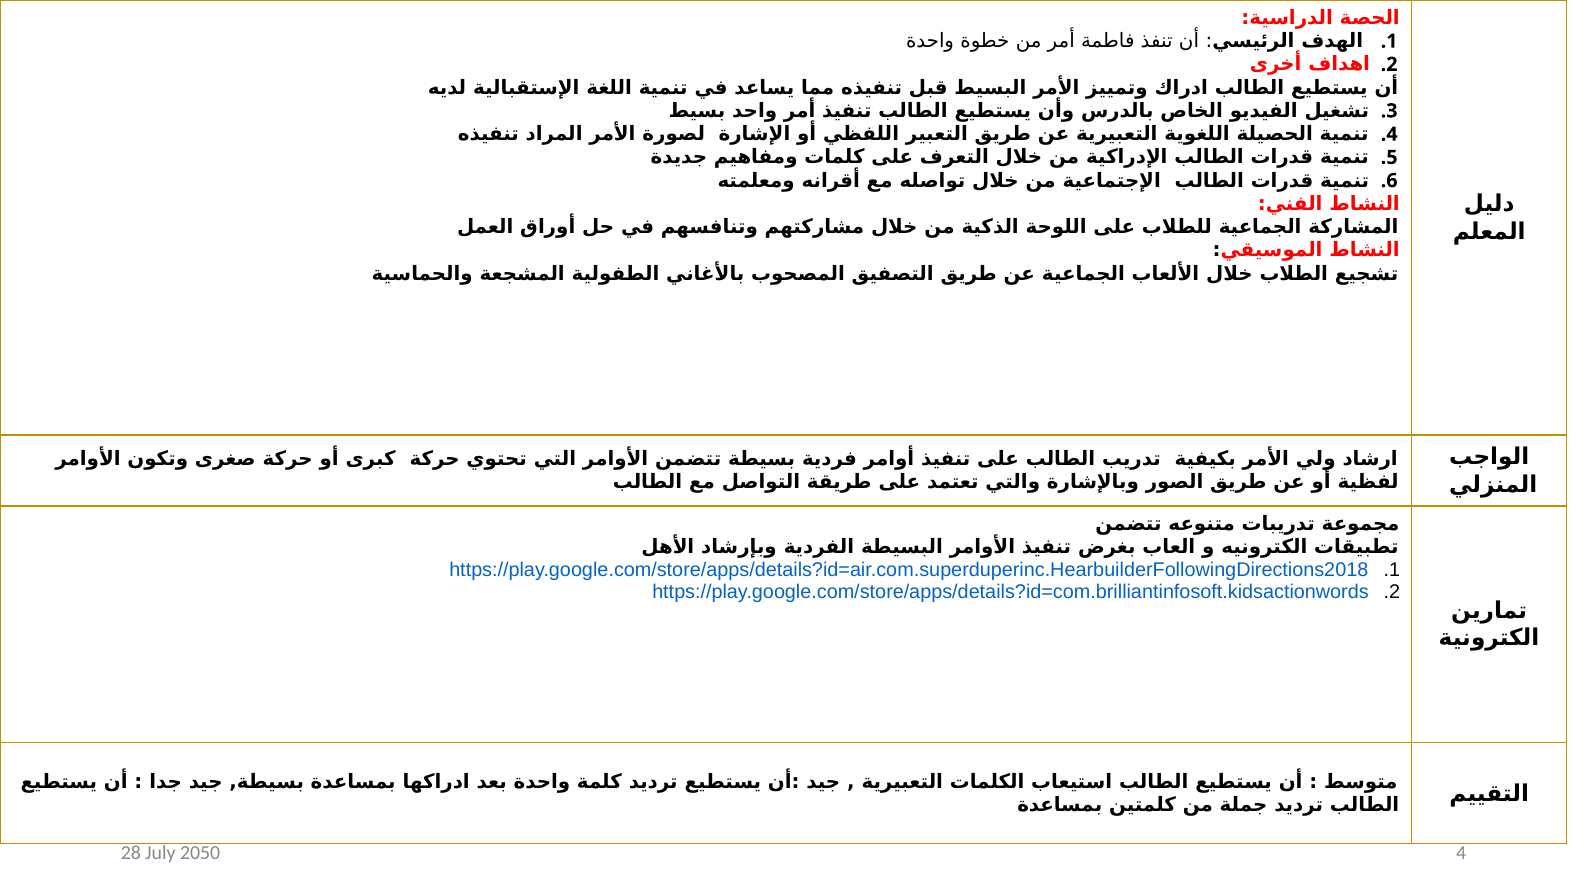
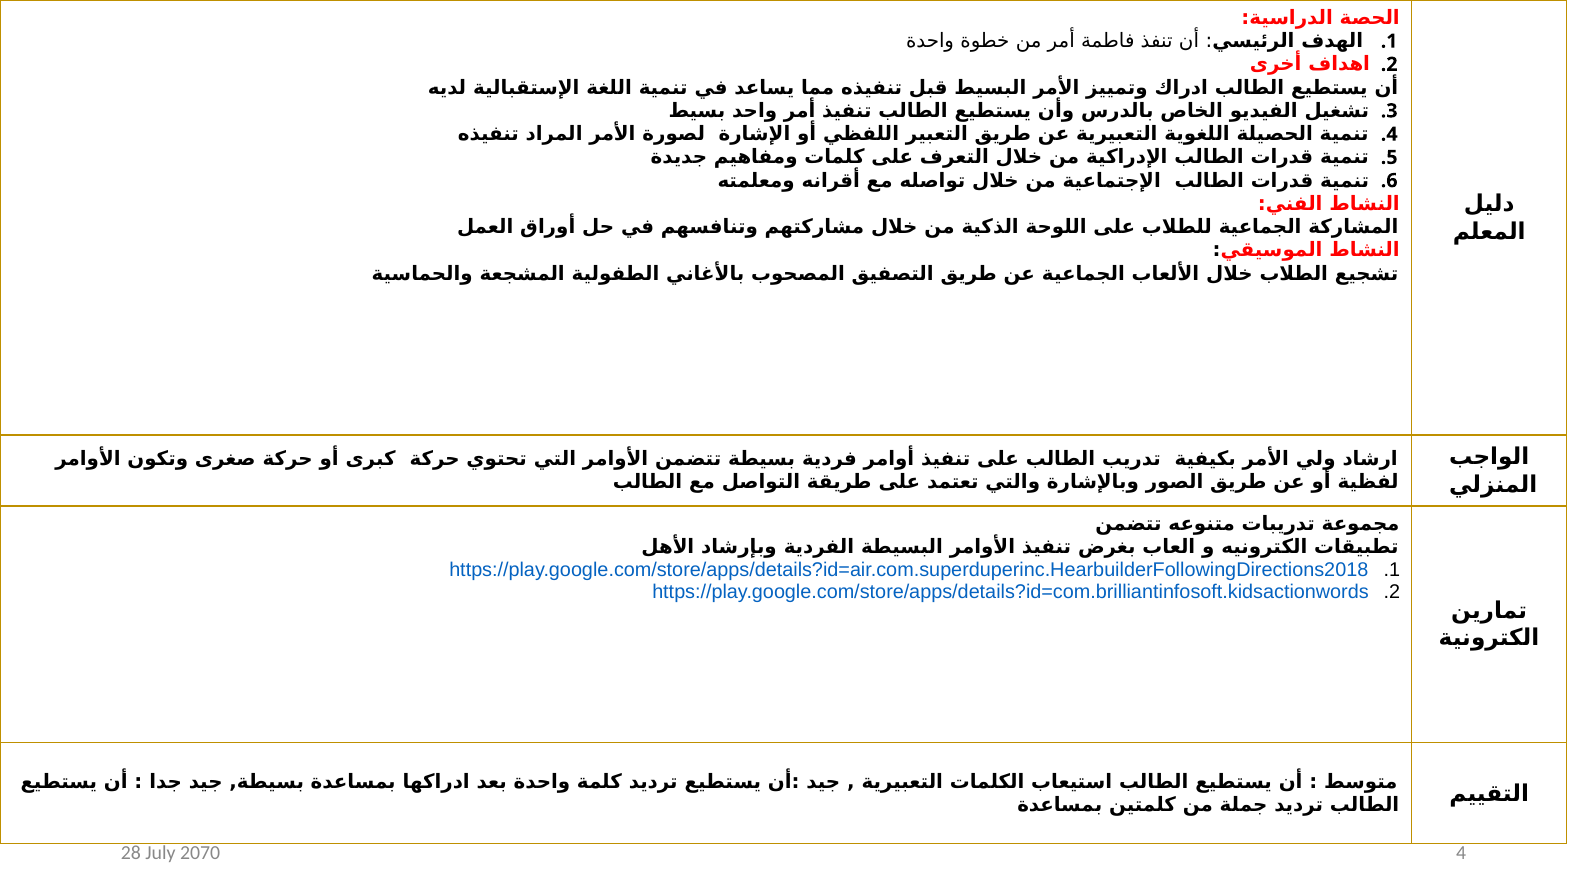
2050: 2050 -> 2070 (200, 852)
